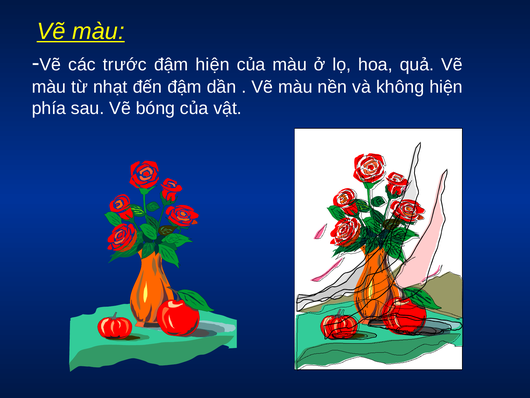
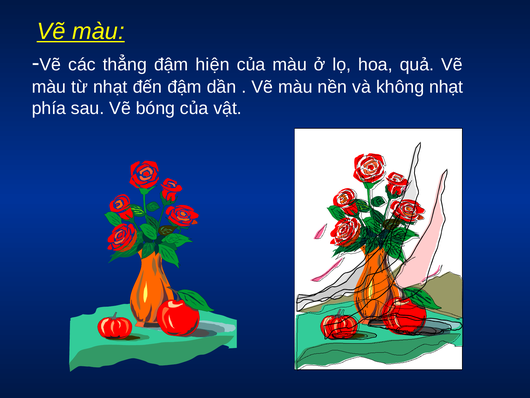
trước: trước -> thẳng (125, 65)
không hiện: hiện -> nhạt (446, 87)
